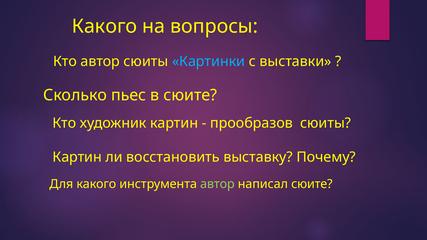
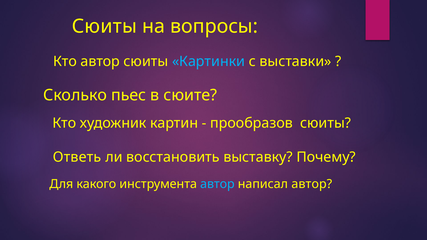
Какого: Какого -> Сюиты (104, 26)
Картин: Картин -> Ответь (77, 157)
автор colour: light green -> light blue (217, 184)
написал сюите: сюите -> автор (312, 184)
